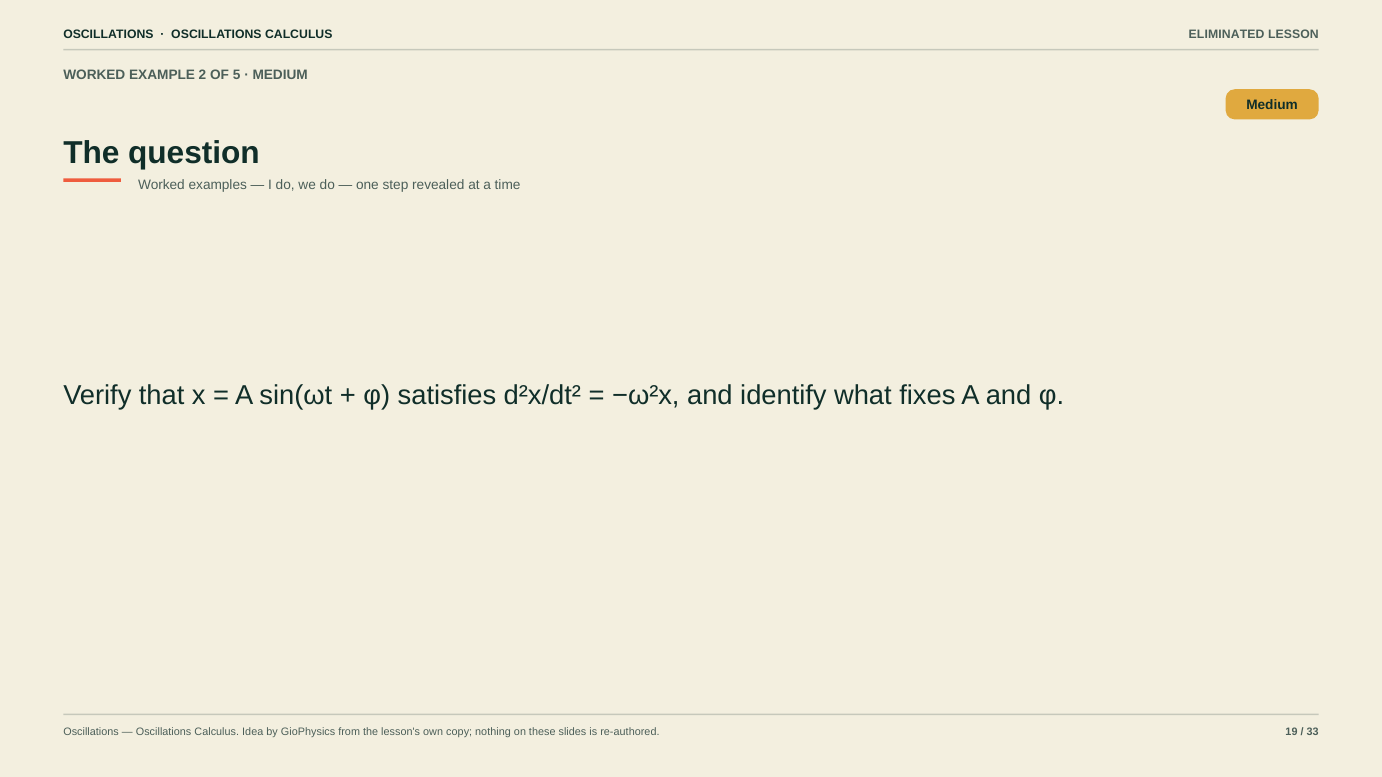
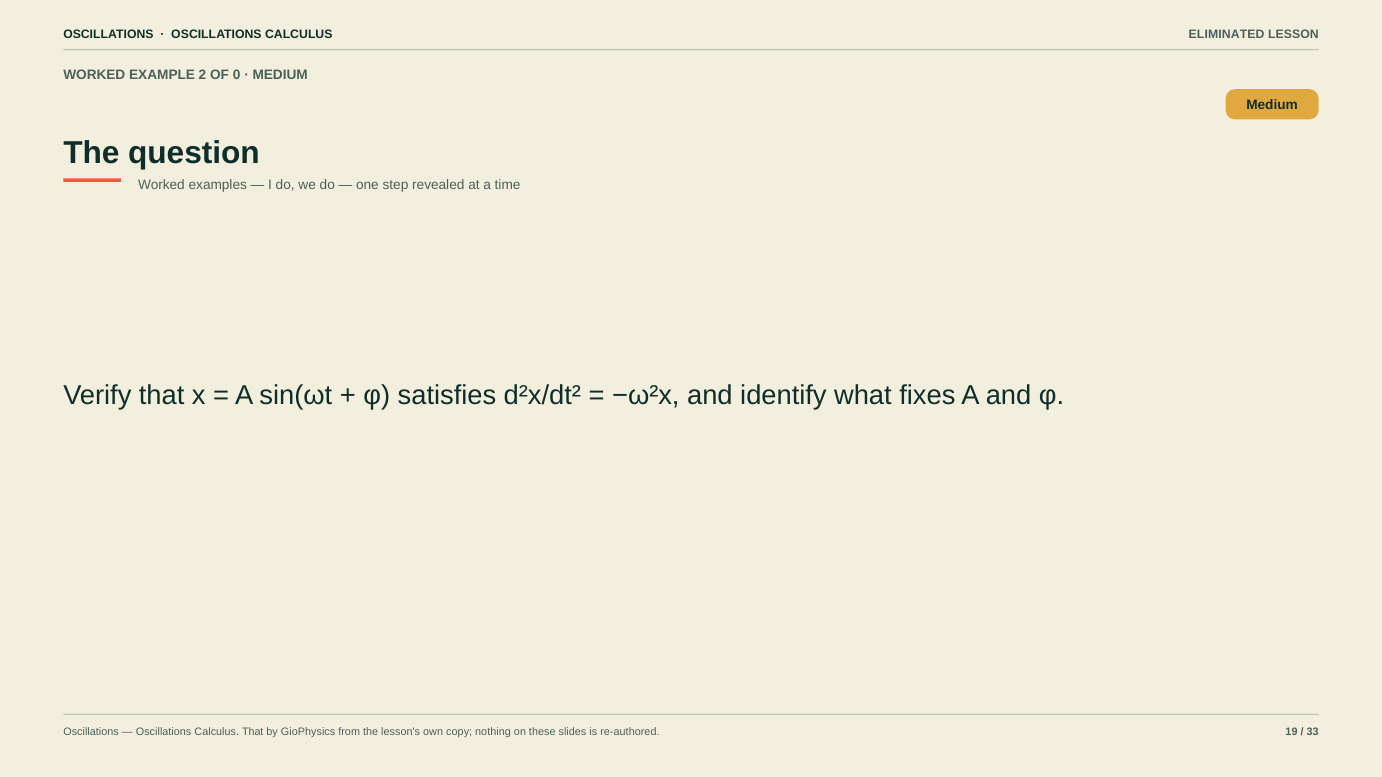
5: 5 -> 0 (237, 75)
Calculus Idea: Idea -> That (253, 733)
